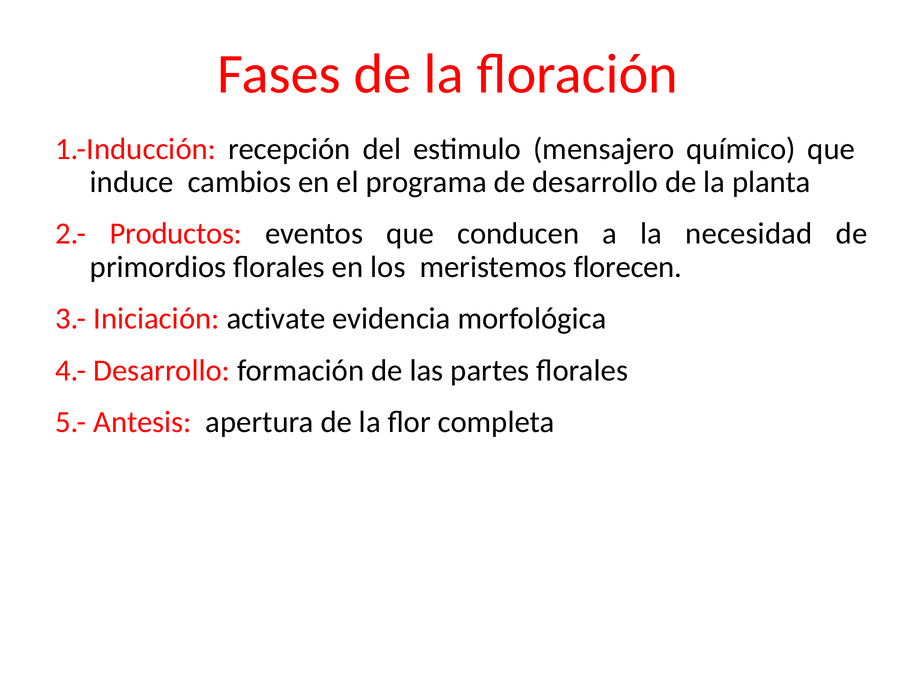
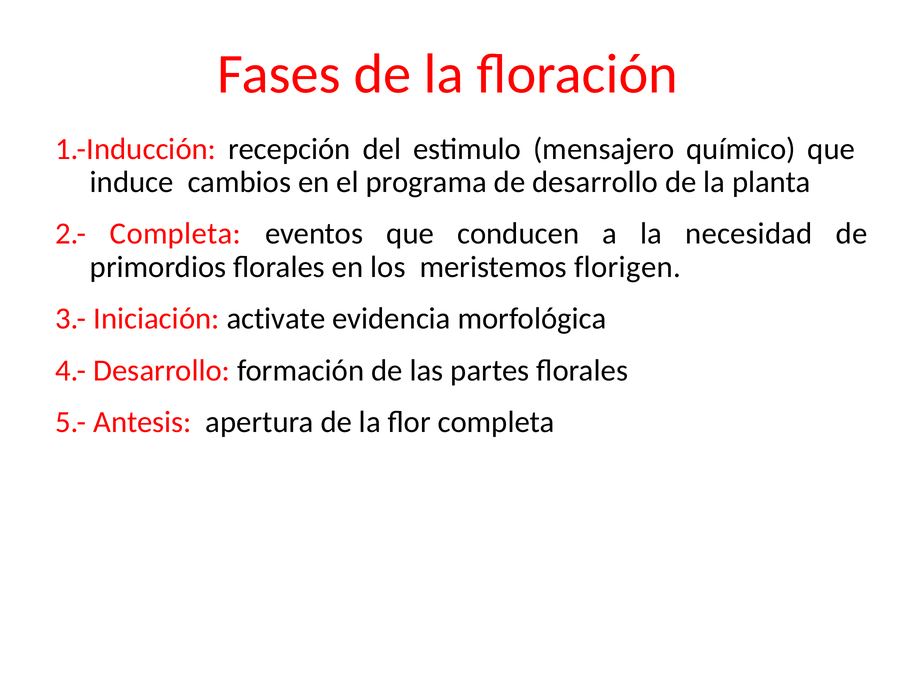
2.- Productos: Productos -> Completa (176, 234)
florecen: florecen -> florigen (628, 267)
